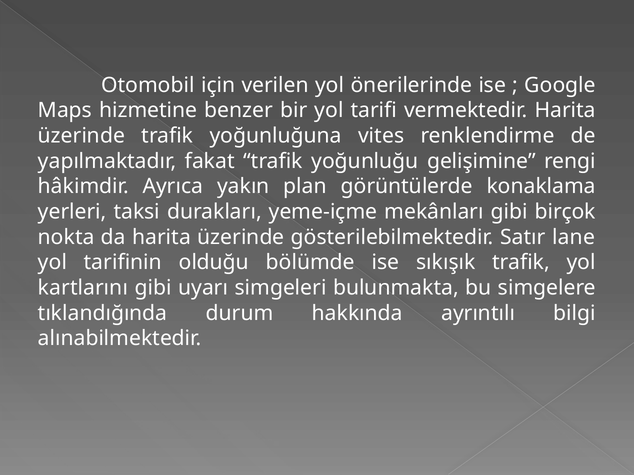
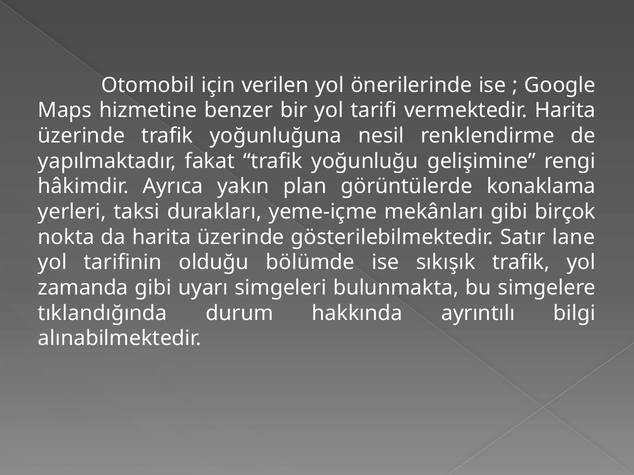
vites: vites -> nesil (381, 136)
kartlarını: kartlarını -> zamanda (83, 288)
